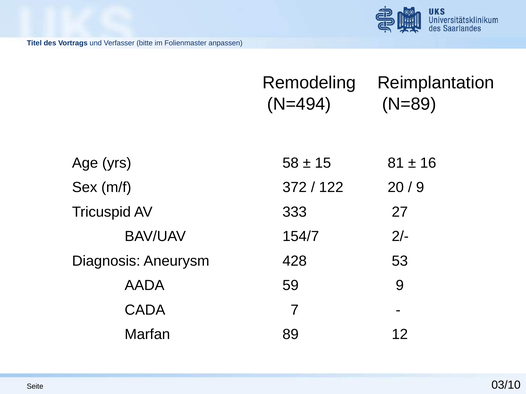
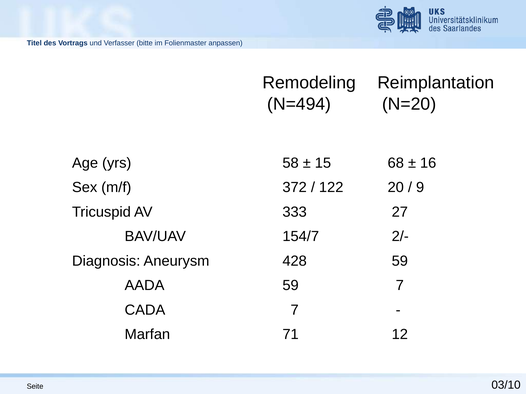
N=89: N=89 -> N=20 (409, 104)
81: 81 -> 68 (396, 163)
428 53: 53 -> 59 (400, 261)
59 9: 9 -> 7 (400, 286)
89: 89 -> 71 (291, 335)
